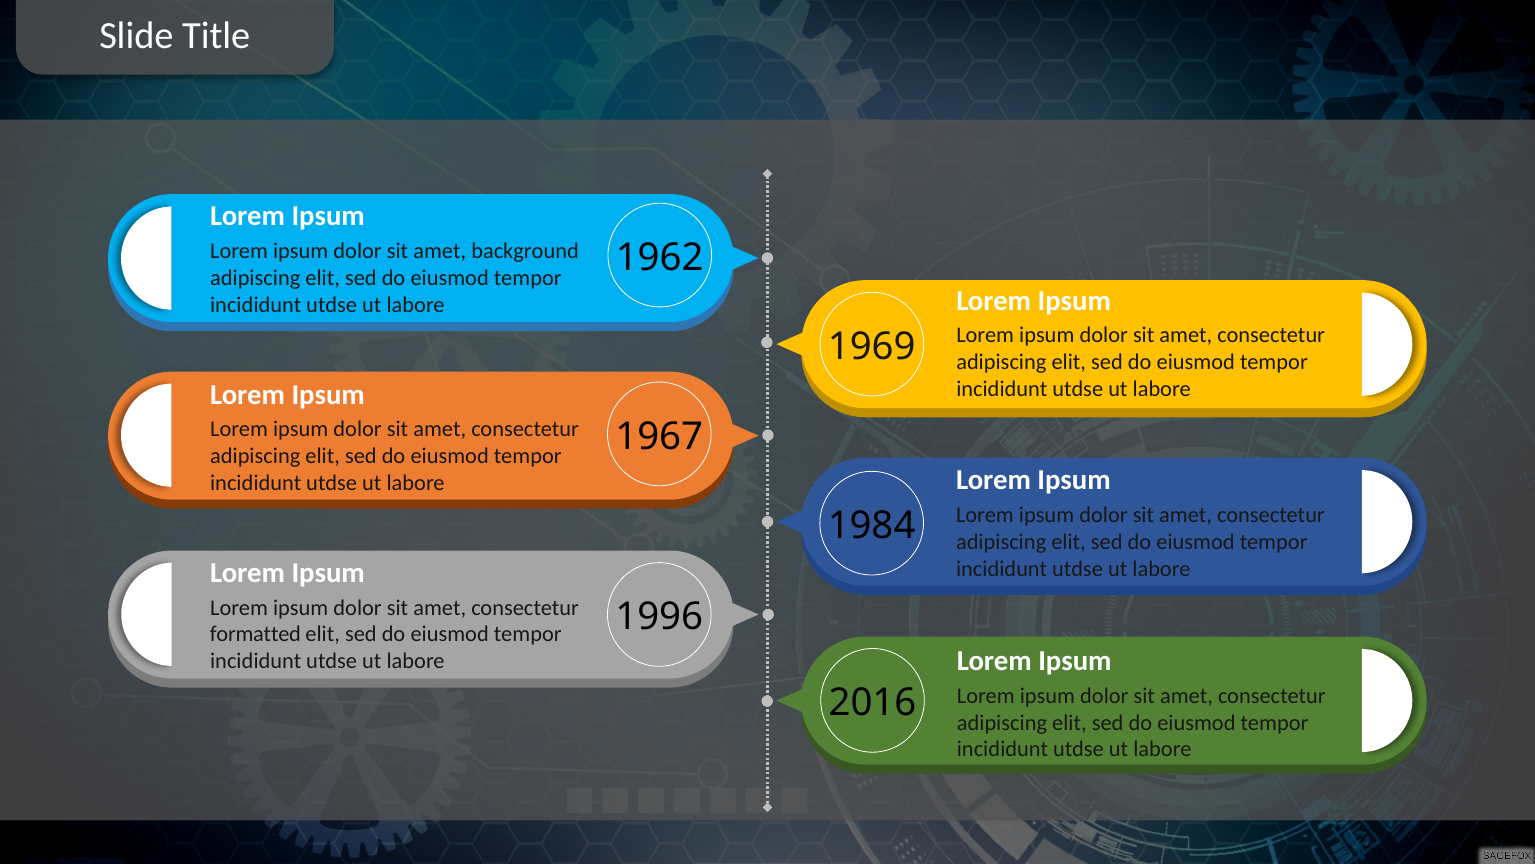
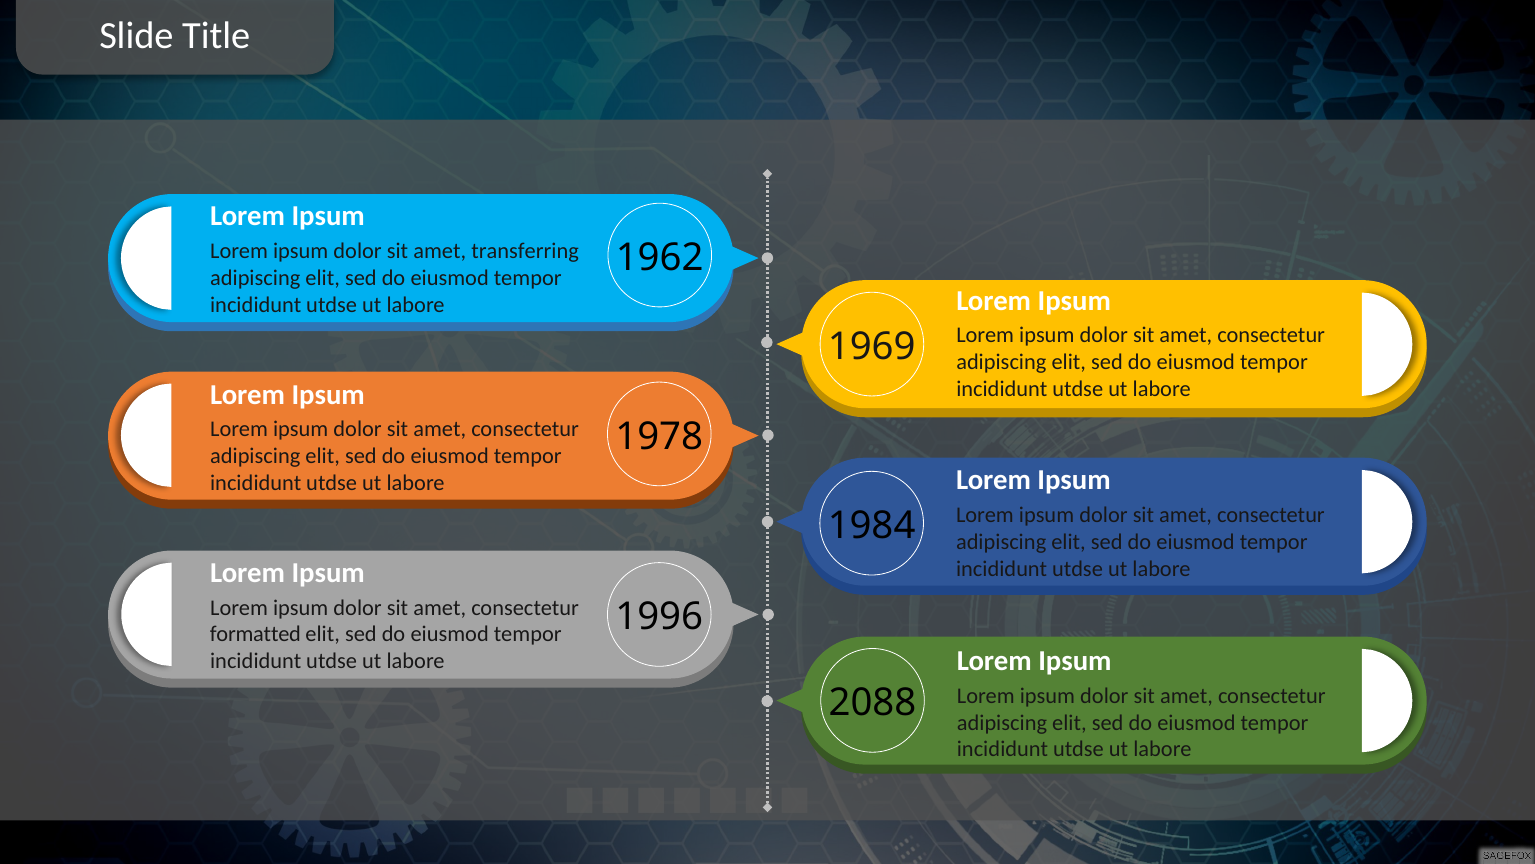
background: background -> transferring (525, 251)
1967: 1967 -> 1978 (659, 436)
2016: 2016 -> 2088 (872, 703)
